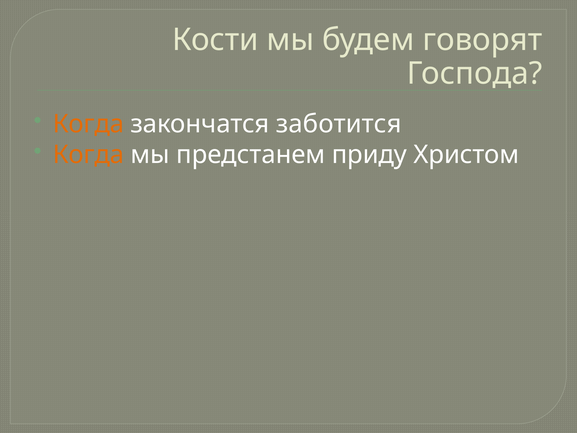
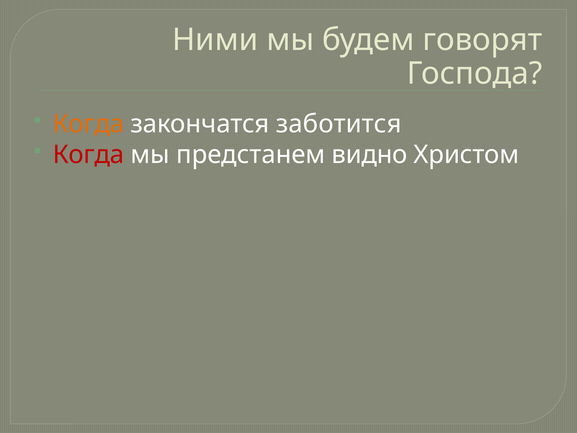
Кости: Кости -> Ними (215, 40)
Когда colour: orange -> red (88, 155)
приду: приду -> видно (369, 155)
